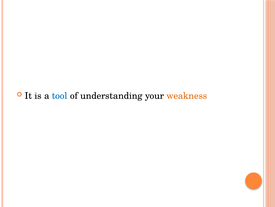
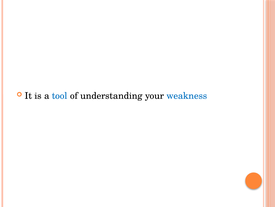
weakness colour: orange -> blue (187, 96)
